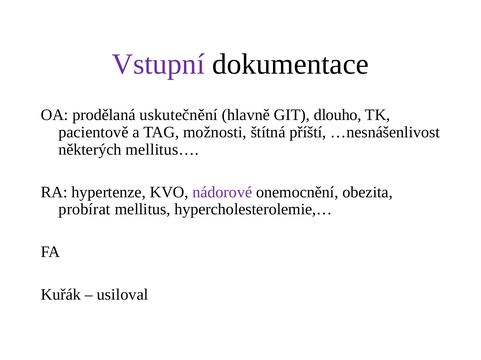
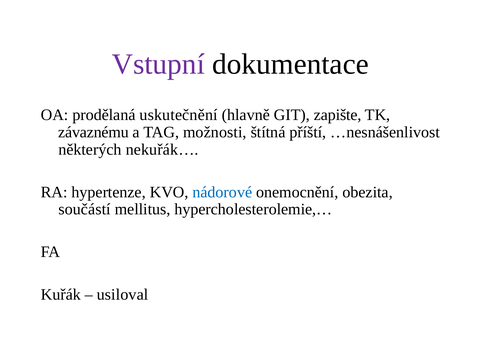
dlouho: dlouho -> zapište (338, 115)
pacientově: pacientově -> závaznému (94, 133)
mellitus…: mellitus… -> nekuřák… (162, 150)
nádorové colour: purple -> blue (222, 193)
probírat: probírat -> součástí (85, 210)
